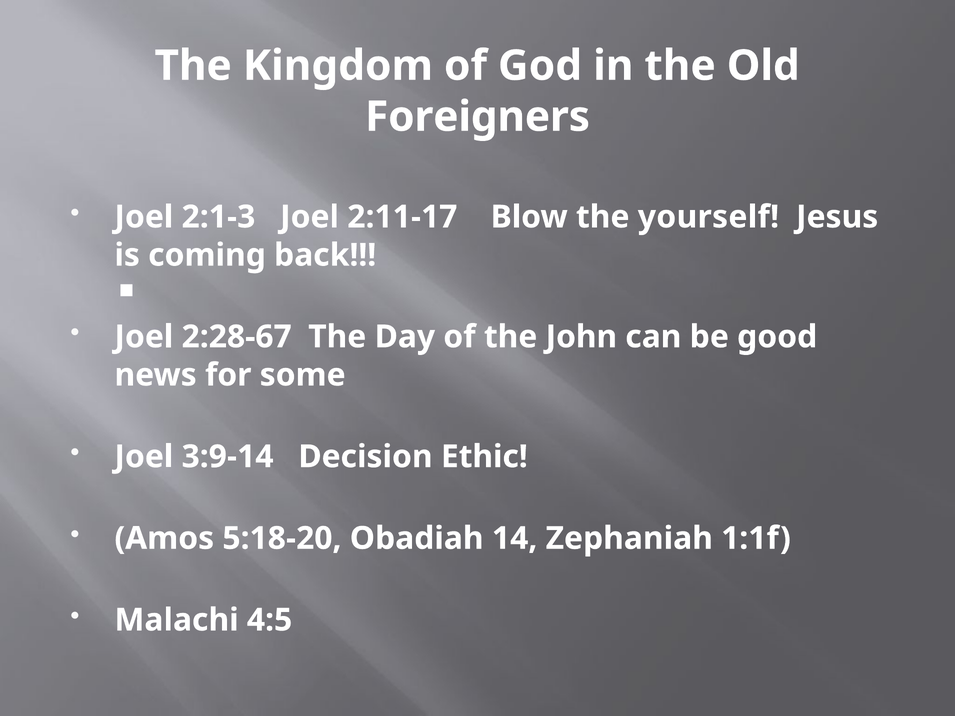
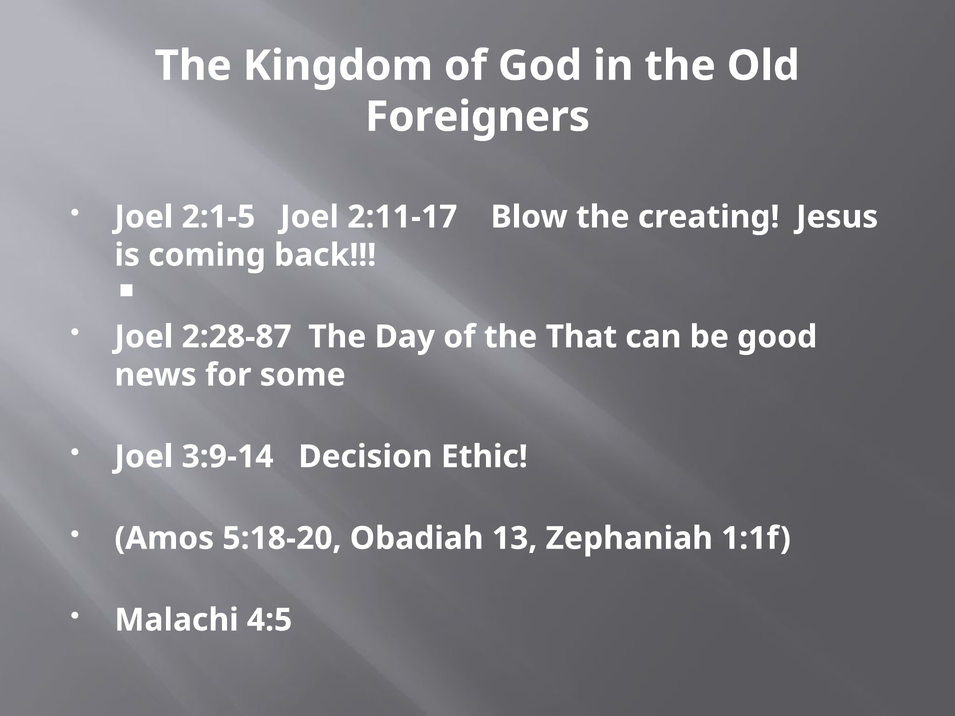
2:1-3: 2:1-3 -> 2:1-5 (218, 217)
yourself: yourself -> creating (709, 217)
2:28-67: 2:28-67 -> 2:28-87 (237, 337)
John: John -> That (581, 337)
14: 14 -> 13 (515, 539)
